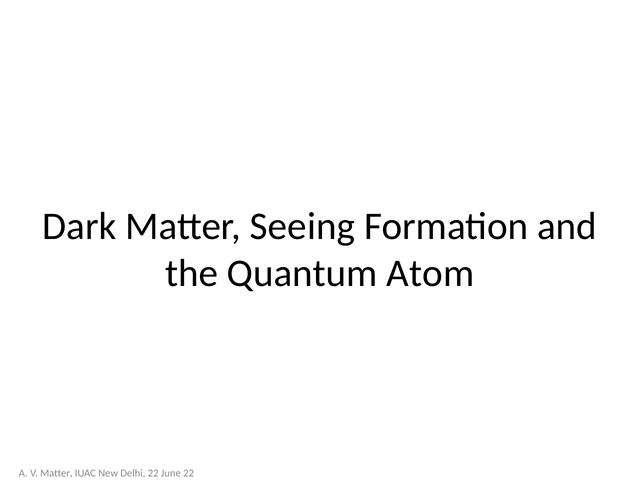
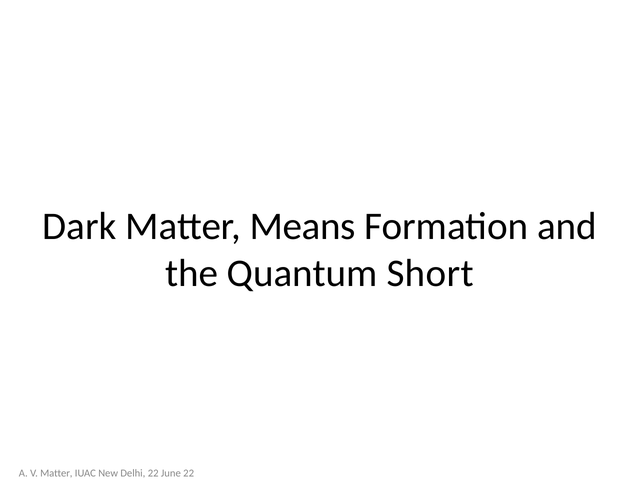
Seeing: Seeing -> Means (303, 227)
Atom: Atom -> Short (430, 274)
